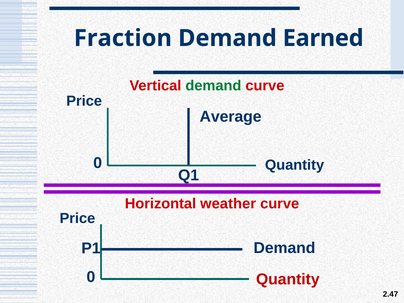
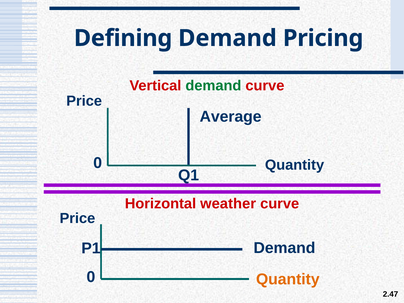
Fraction: Fraction -> Defining (123, 38)
Earned: Earned -> Pricing (323, 38)
Quantity colour: red -> orange (288, 279)
